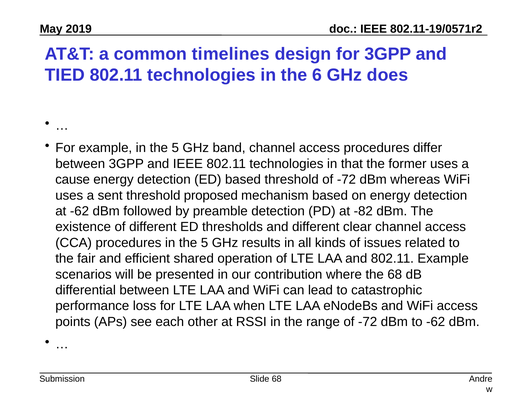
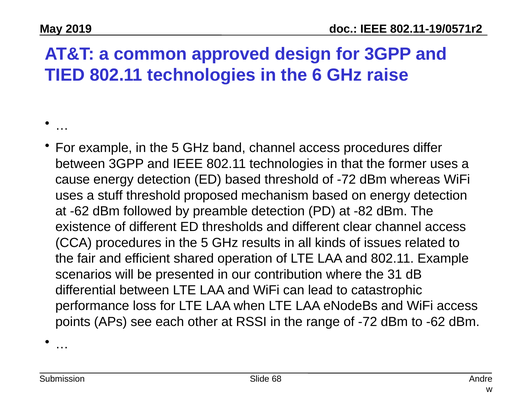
timelines: timelines -> approved (231, 54)
does: does -> raise (388, 75)
sent: sent -> stuff (110, 195)
the 68: 68 -> 31 (395, 275)
